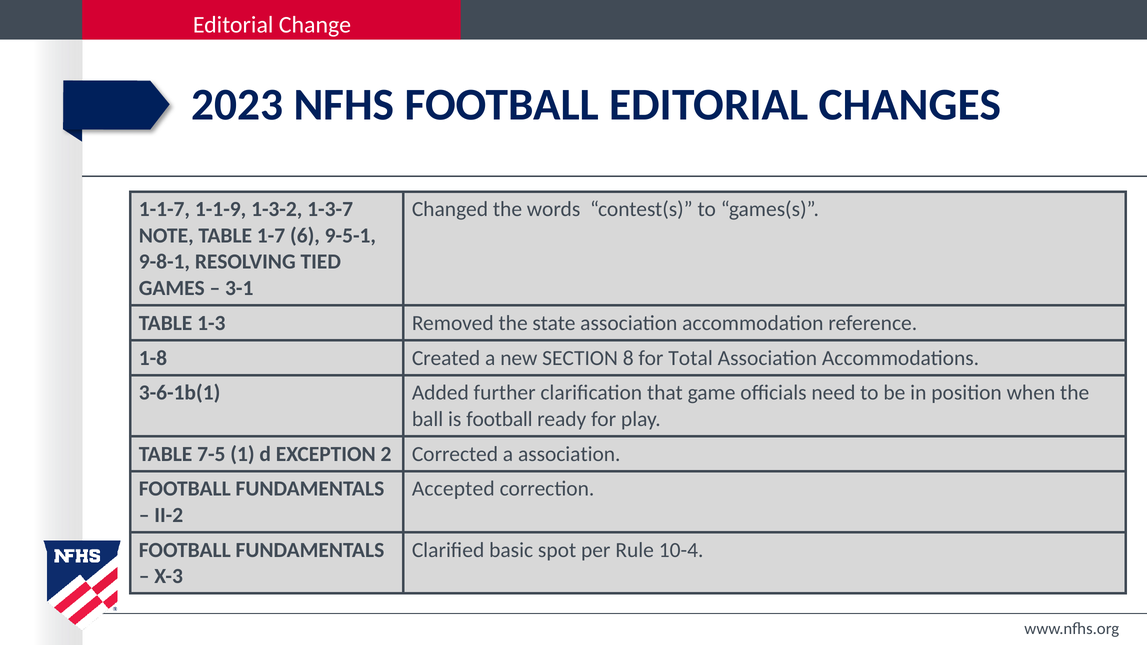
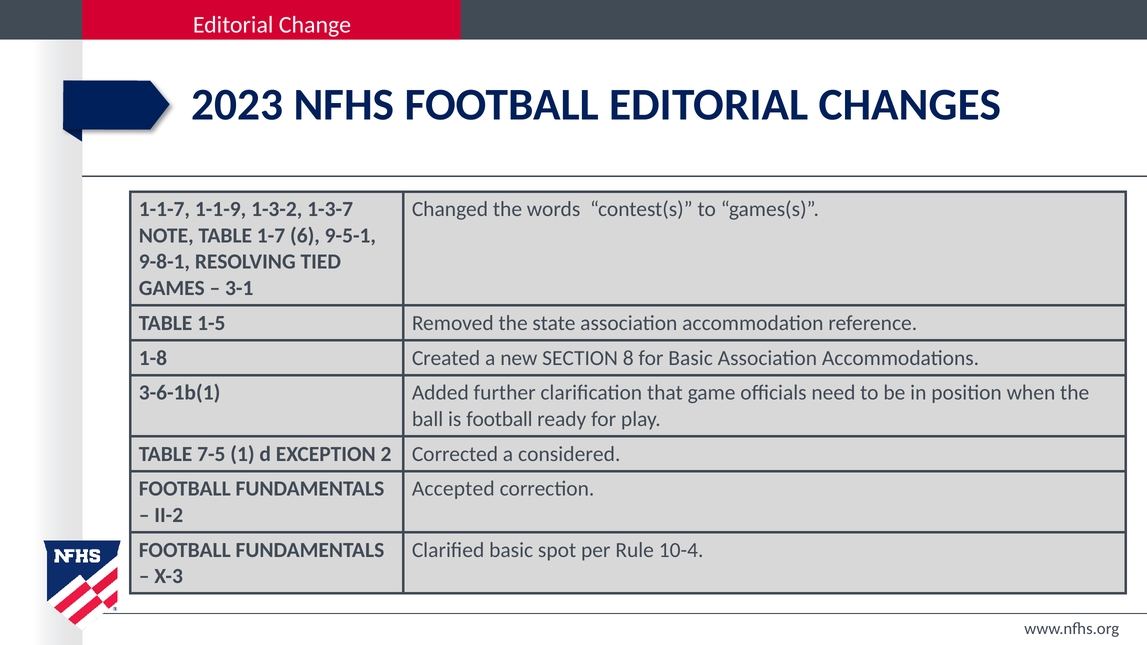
1-3: 1-3 -> 1-5 (211, 323)
for Total: Total -> Basic (691, 358)
a association: association -> considered (569, 454)
